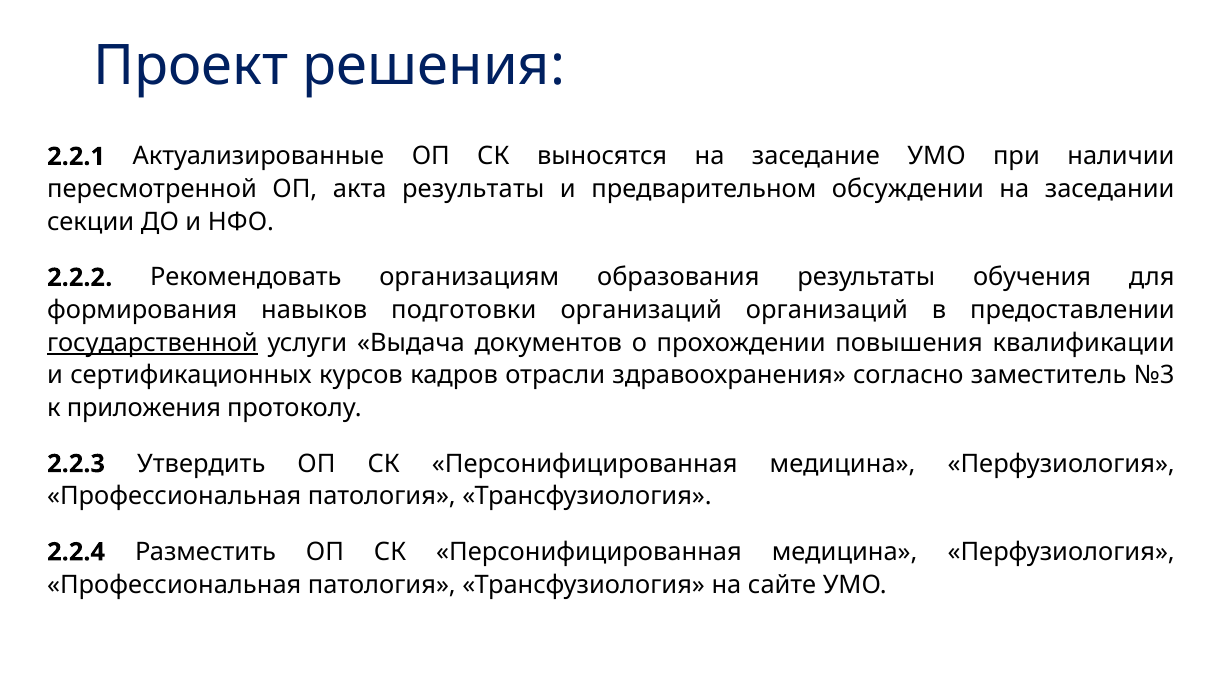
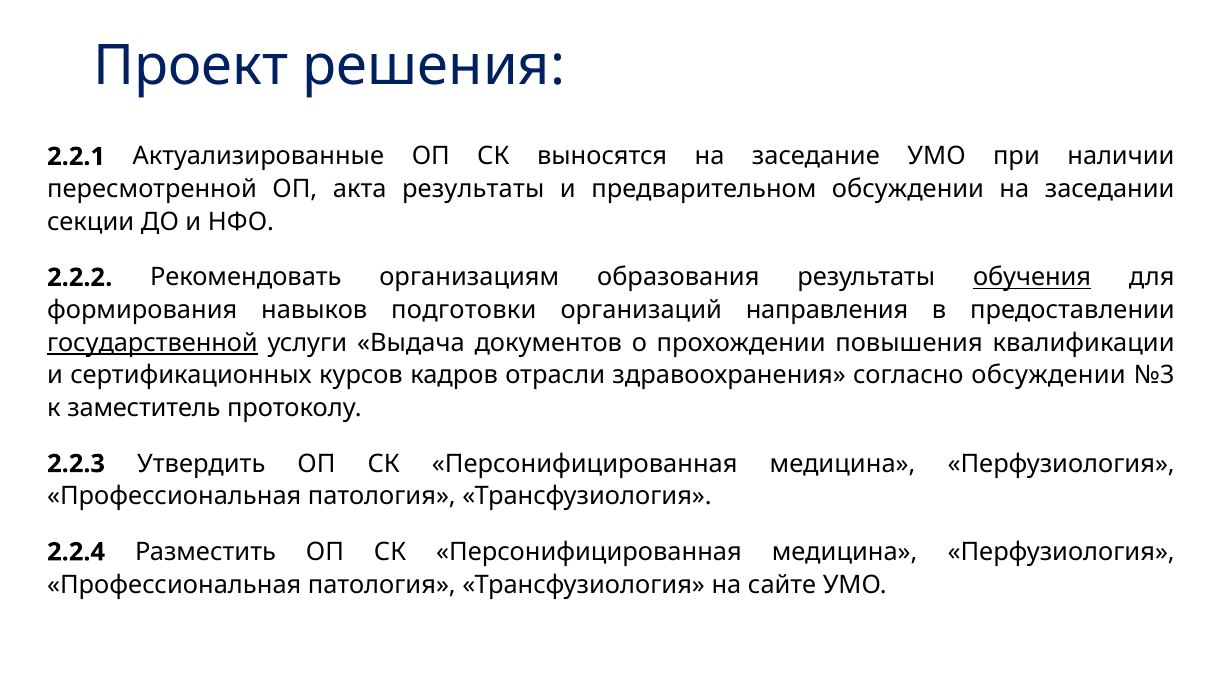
обучения underline: none -> present (1032, 278)
организаций организаций: организаций -> направления (827, 310)
согласно заместитель: заместитель -> обсуждении (1049, 376)
приложения: приложения -> заместитель (144, 408)
